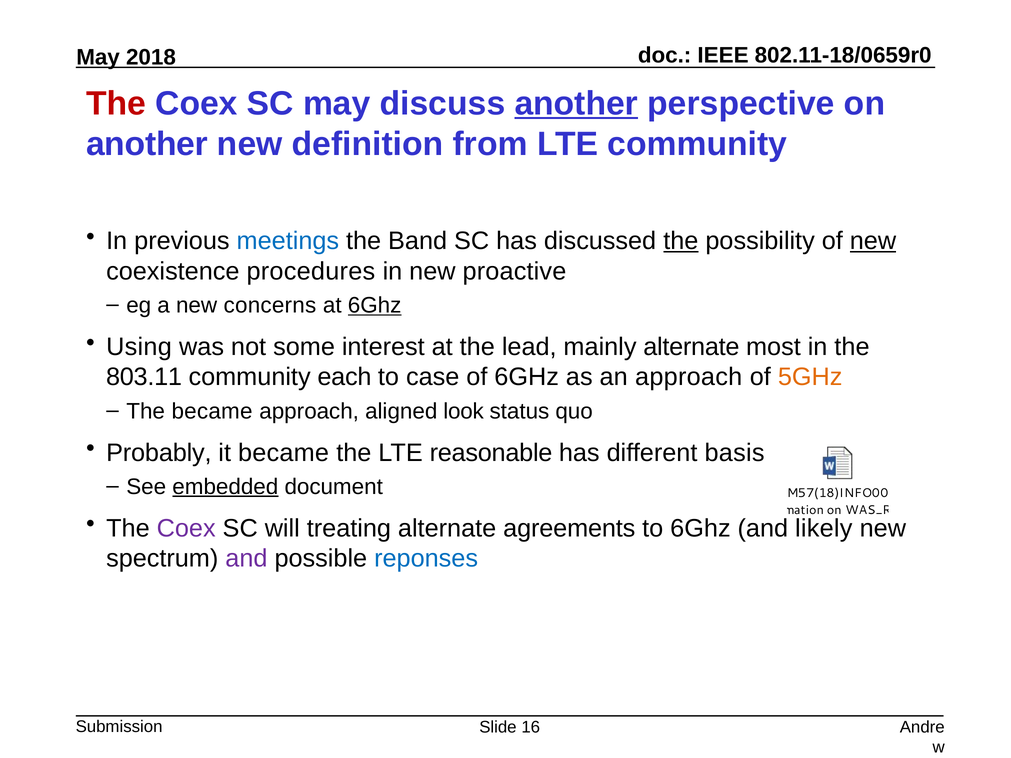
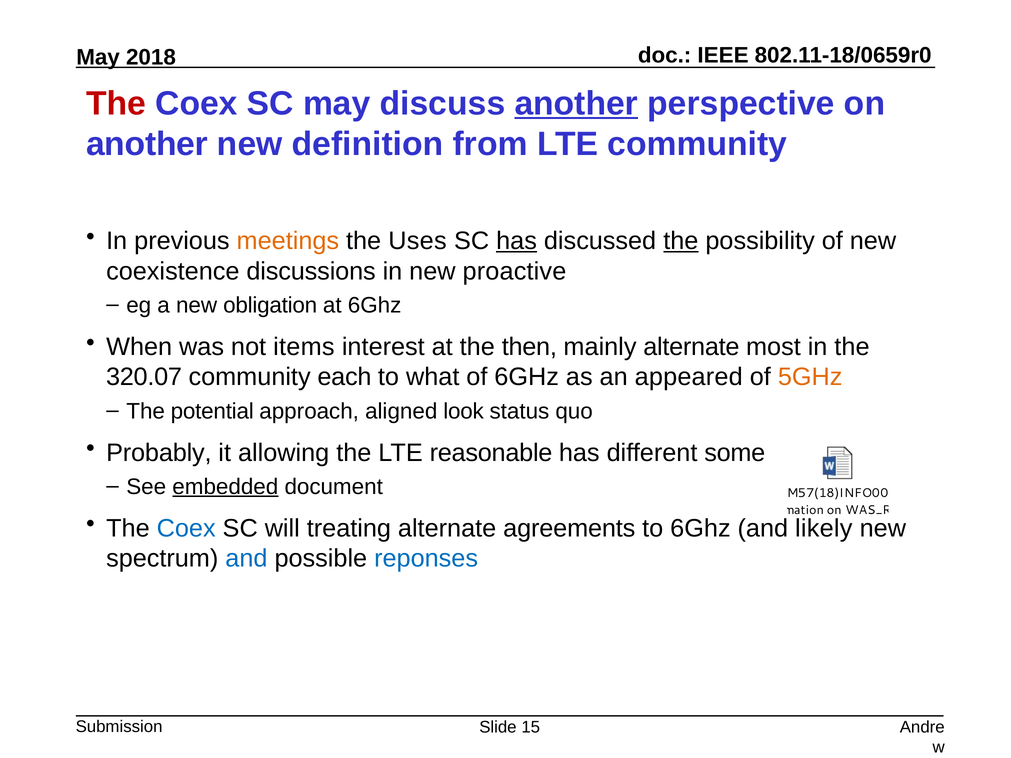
meetings colour: blue -> orange (288, 241)
Band: Band -> Uses (418, 241)
has underline: none -> present (517, 241)
new underline: present -> none (873, 241)
procedures: procedures -> discussions (311, 271)
concerns: concerns -> obligation (270, 305)
6Ghz underline: present -> none (375, 305)
Using: Using -> When (139, 347)
some: some -> items (304, 347)
lead: lead -> then (529, 347)
803.11: 803.11 -> 320.07 (144, 377)
case: case -> what (433, 377)
an approach: approach -> appeared (689, 377)
The became: became -> potential (212, 411)
it became: became -> allowing (284, 453)
basis: basis -> some (735, 453)
Coex colour: purple -> blue (186, 528)
and colour: purple -> blue (246, 559)
16: 16 -> 15 (531, 727)
